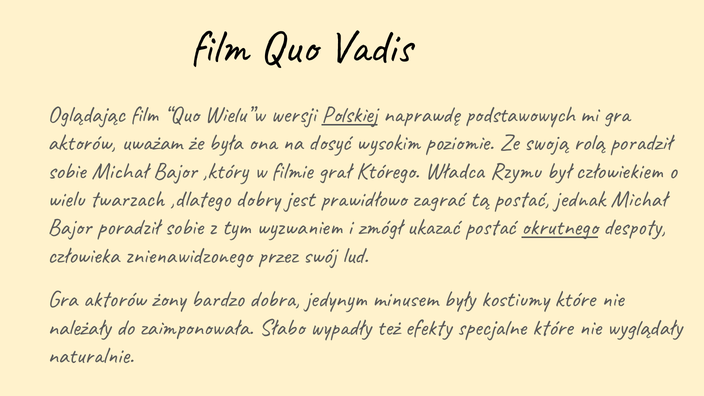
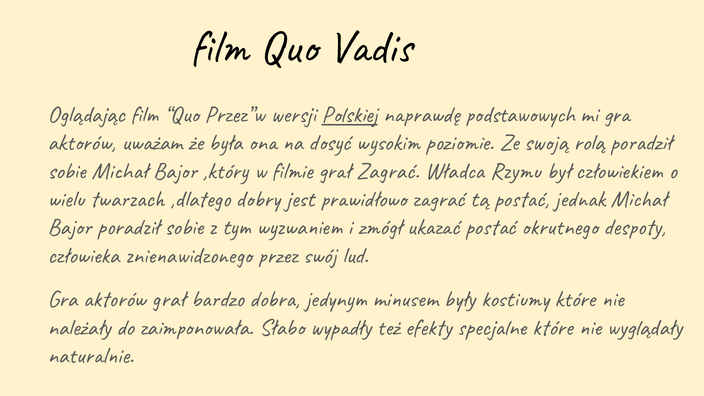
Wielu”w: Wielu”w -> Przez”w (235, 115)
grał Którego: Którego -> Zagrać (388, 171)
okrutnego underline: present -> none (560, 227)
aktorów żony: żony -> grał (168, 299)
